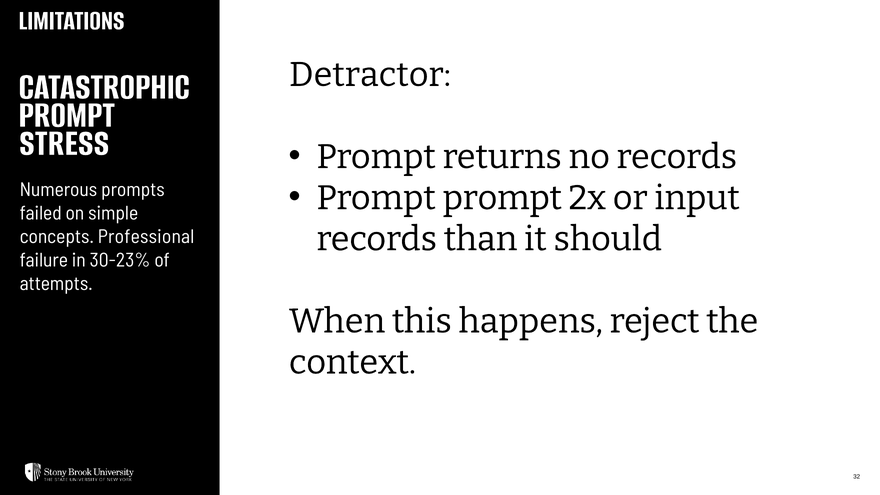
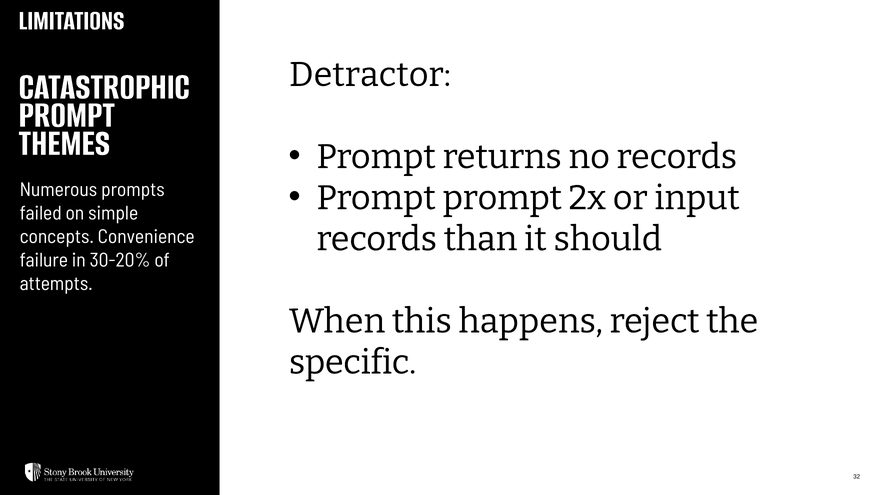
STRESS: STRESS -> THEMES (64, 142)
Professional: Professional -> Convenience (146, 237)
30-23%: 30-23% -> 30-20% (120, 260)
context: context -> specific (353, 362)
